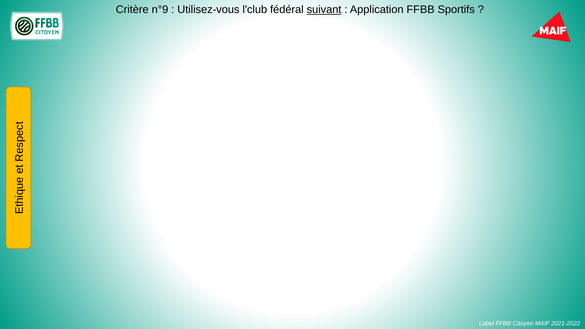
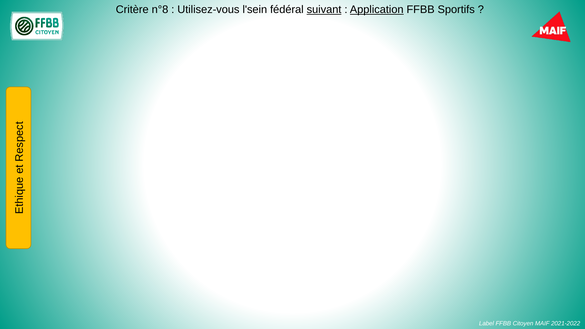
n°9: n°9 -> n°8 (160, 9)
l'club: l'club -> l'sein (255, 9)
Application underline: none -> present (377, 9)
